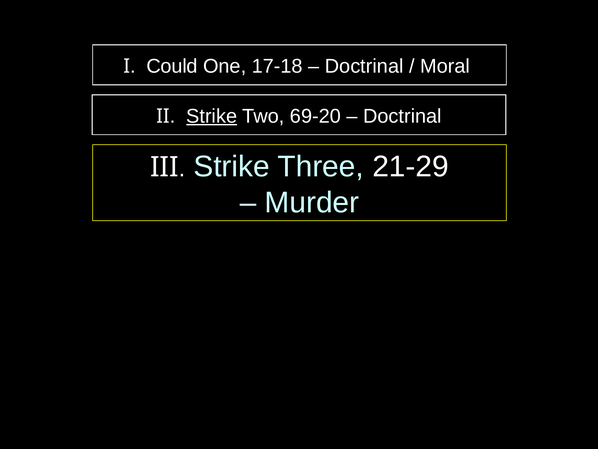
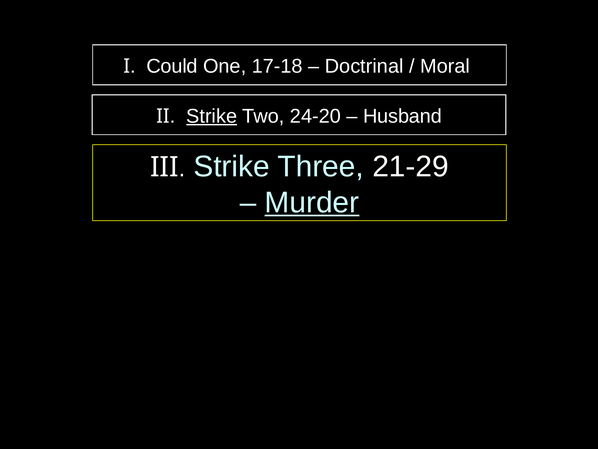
69-20: 69-20 -> 24-20 (315, 116)
Doctrinal: Doctrinal -> Husband (402, 116)
Murder underline: none -> present (312, 202)
